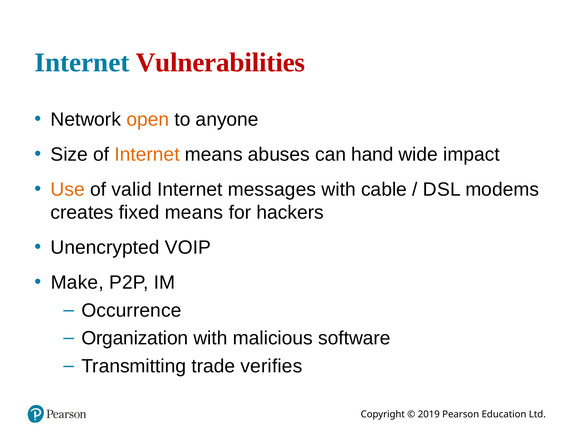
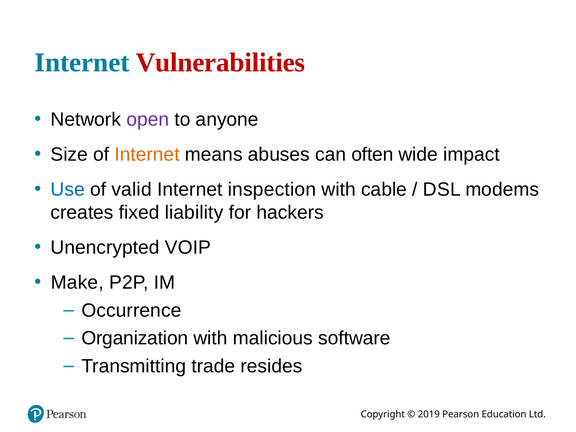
open colour: orange -> purple (148, 119)
hand: hand -> often (372, 154)
Use colour: orange -> blue (68, 190)
messages: messages -> inspection (272, 190)
fixed means: means -> liability (194, 213)
verifies: verifies -> resides (271, 366)
